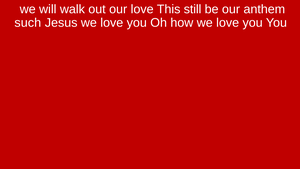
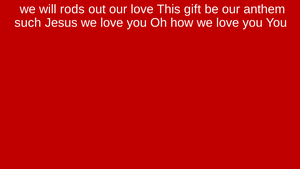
walk: walk -> rods (72, 9)
still: still -> gift (192, 9)
